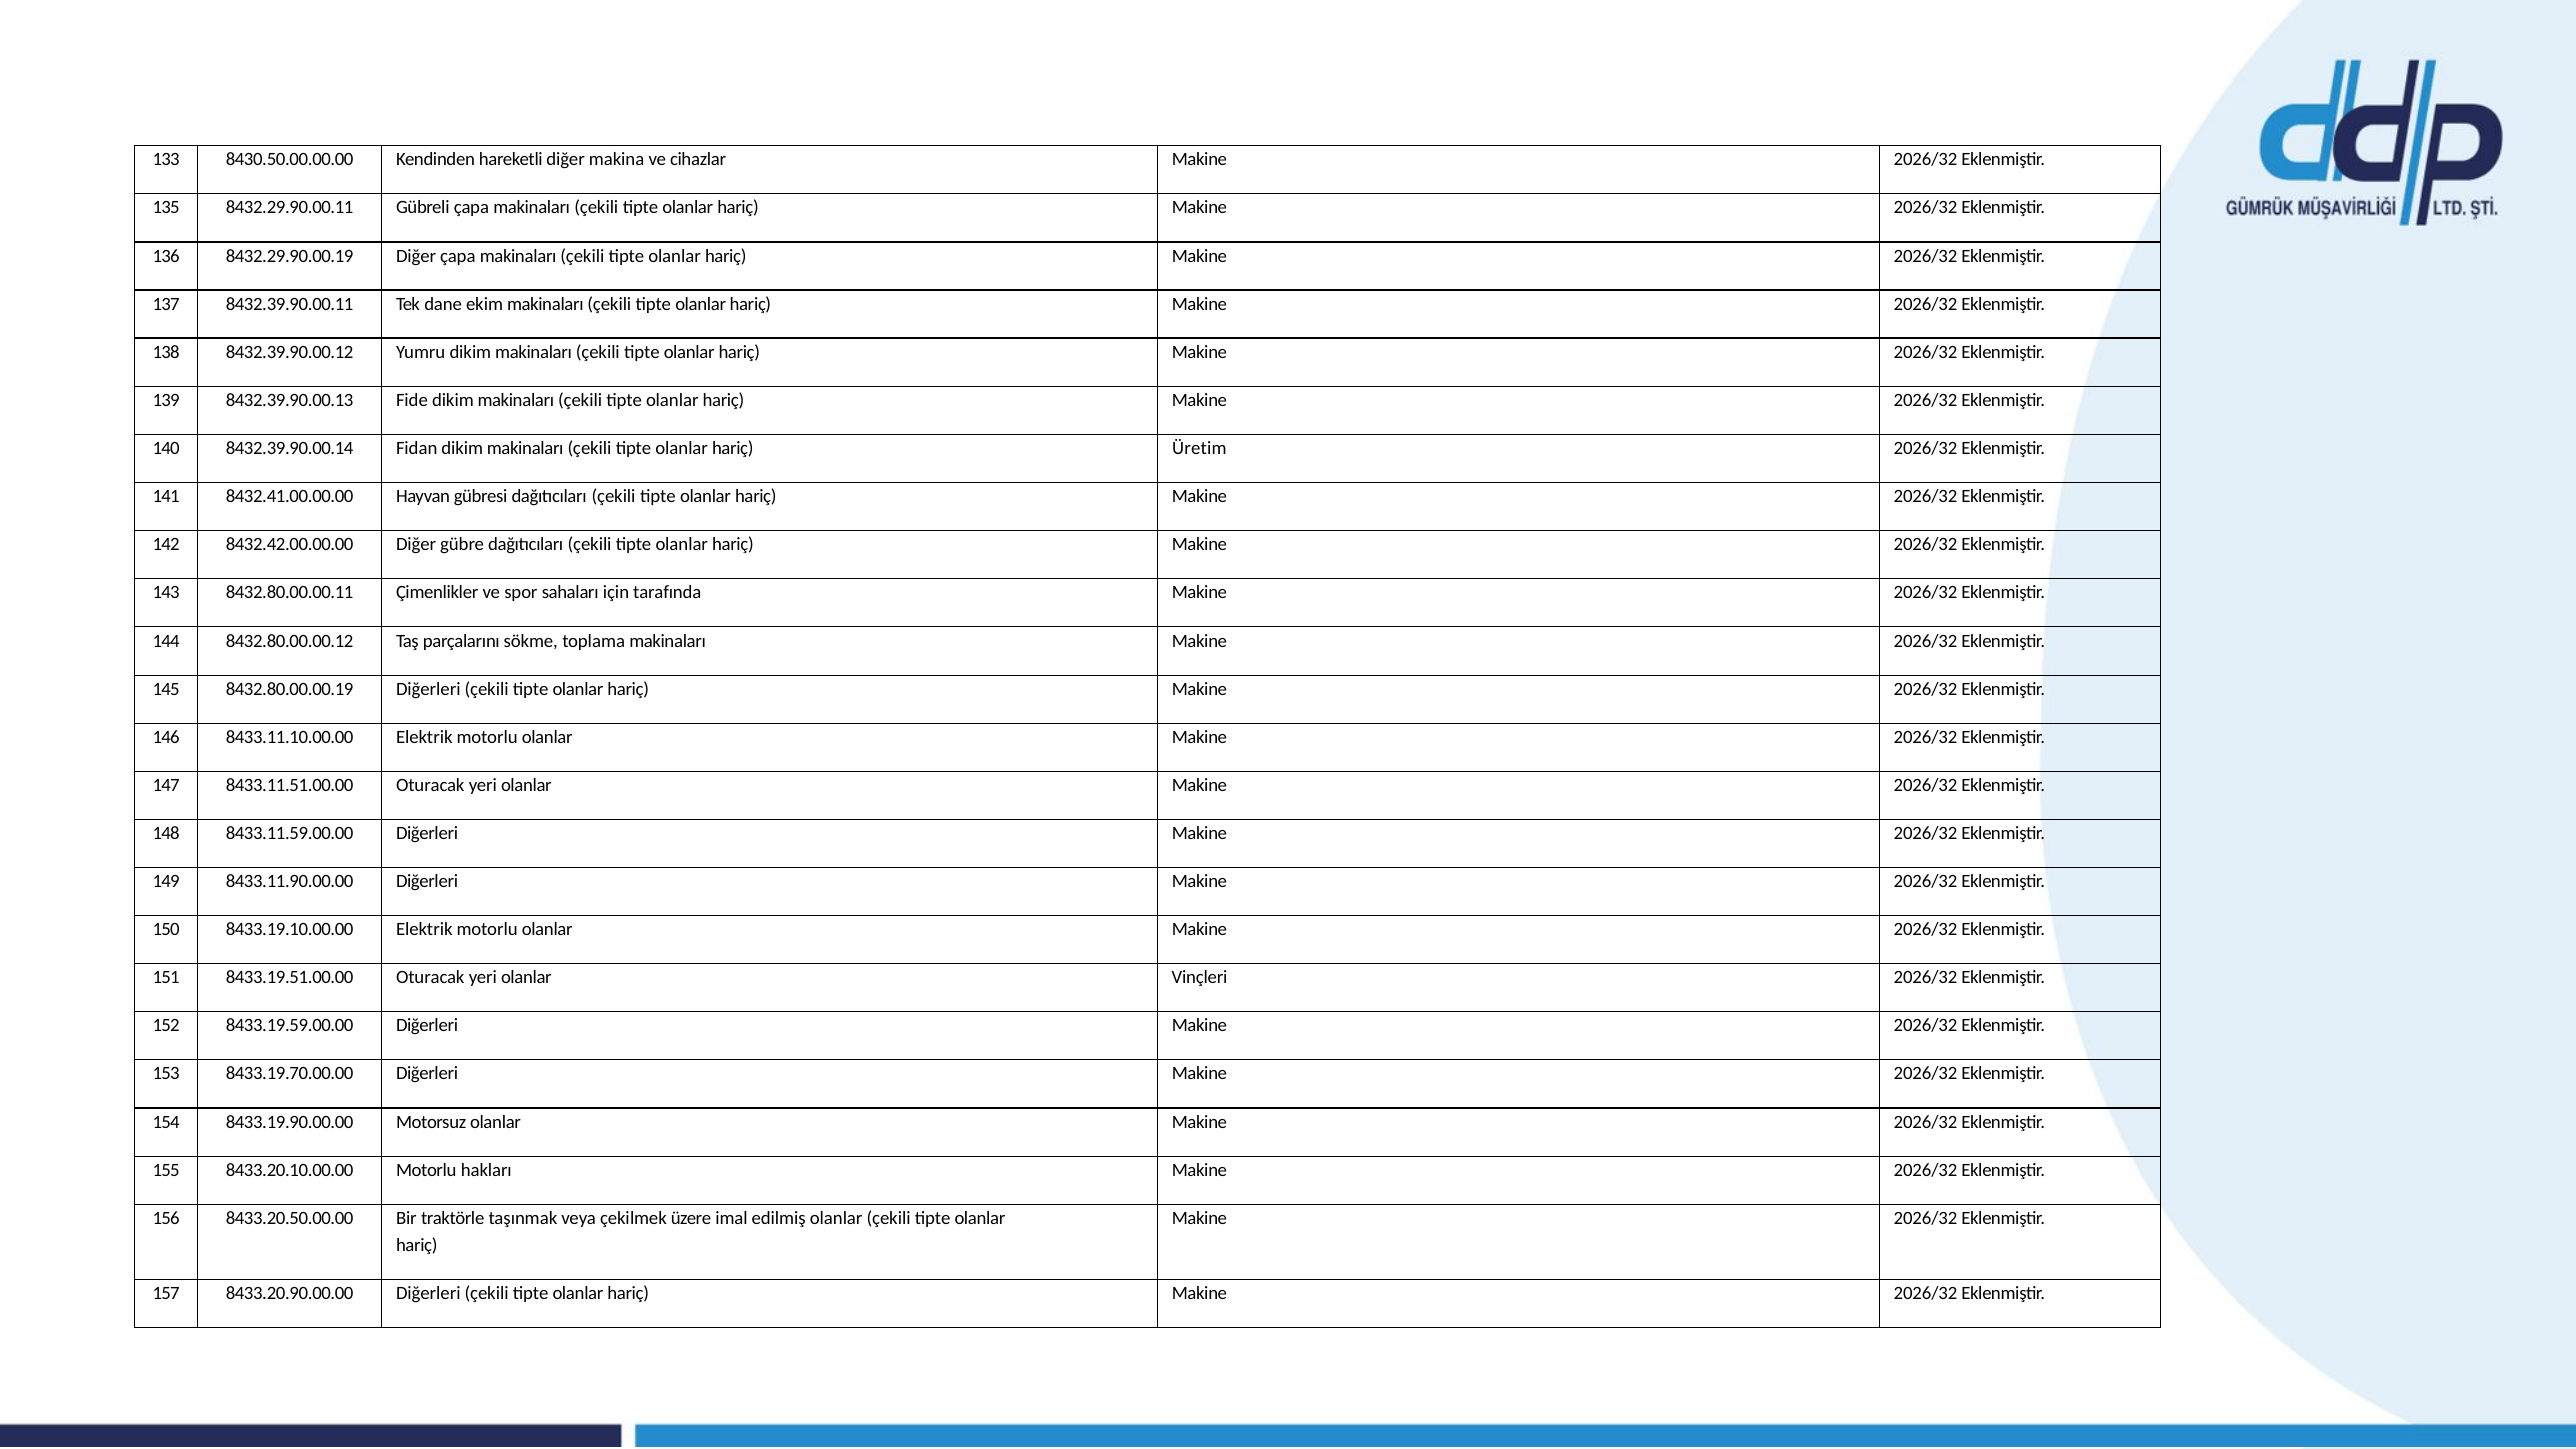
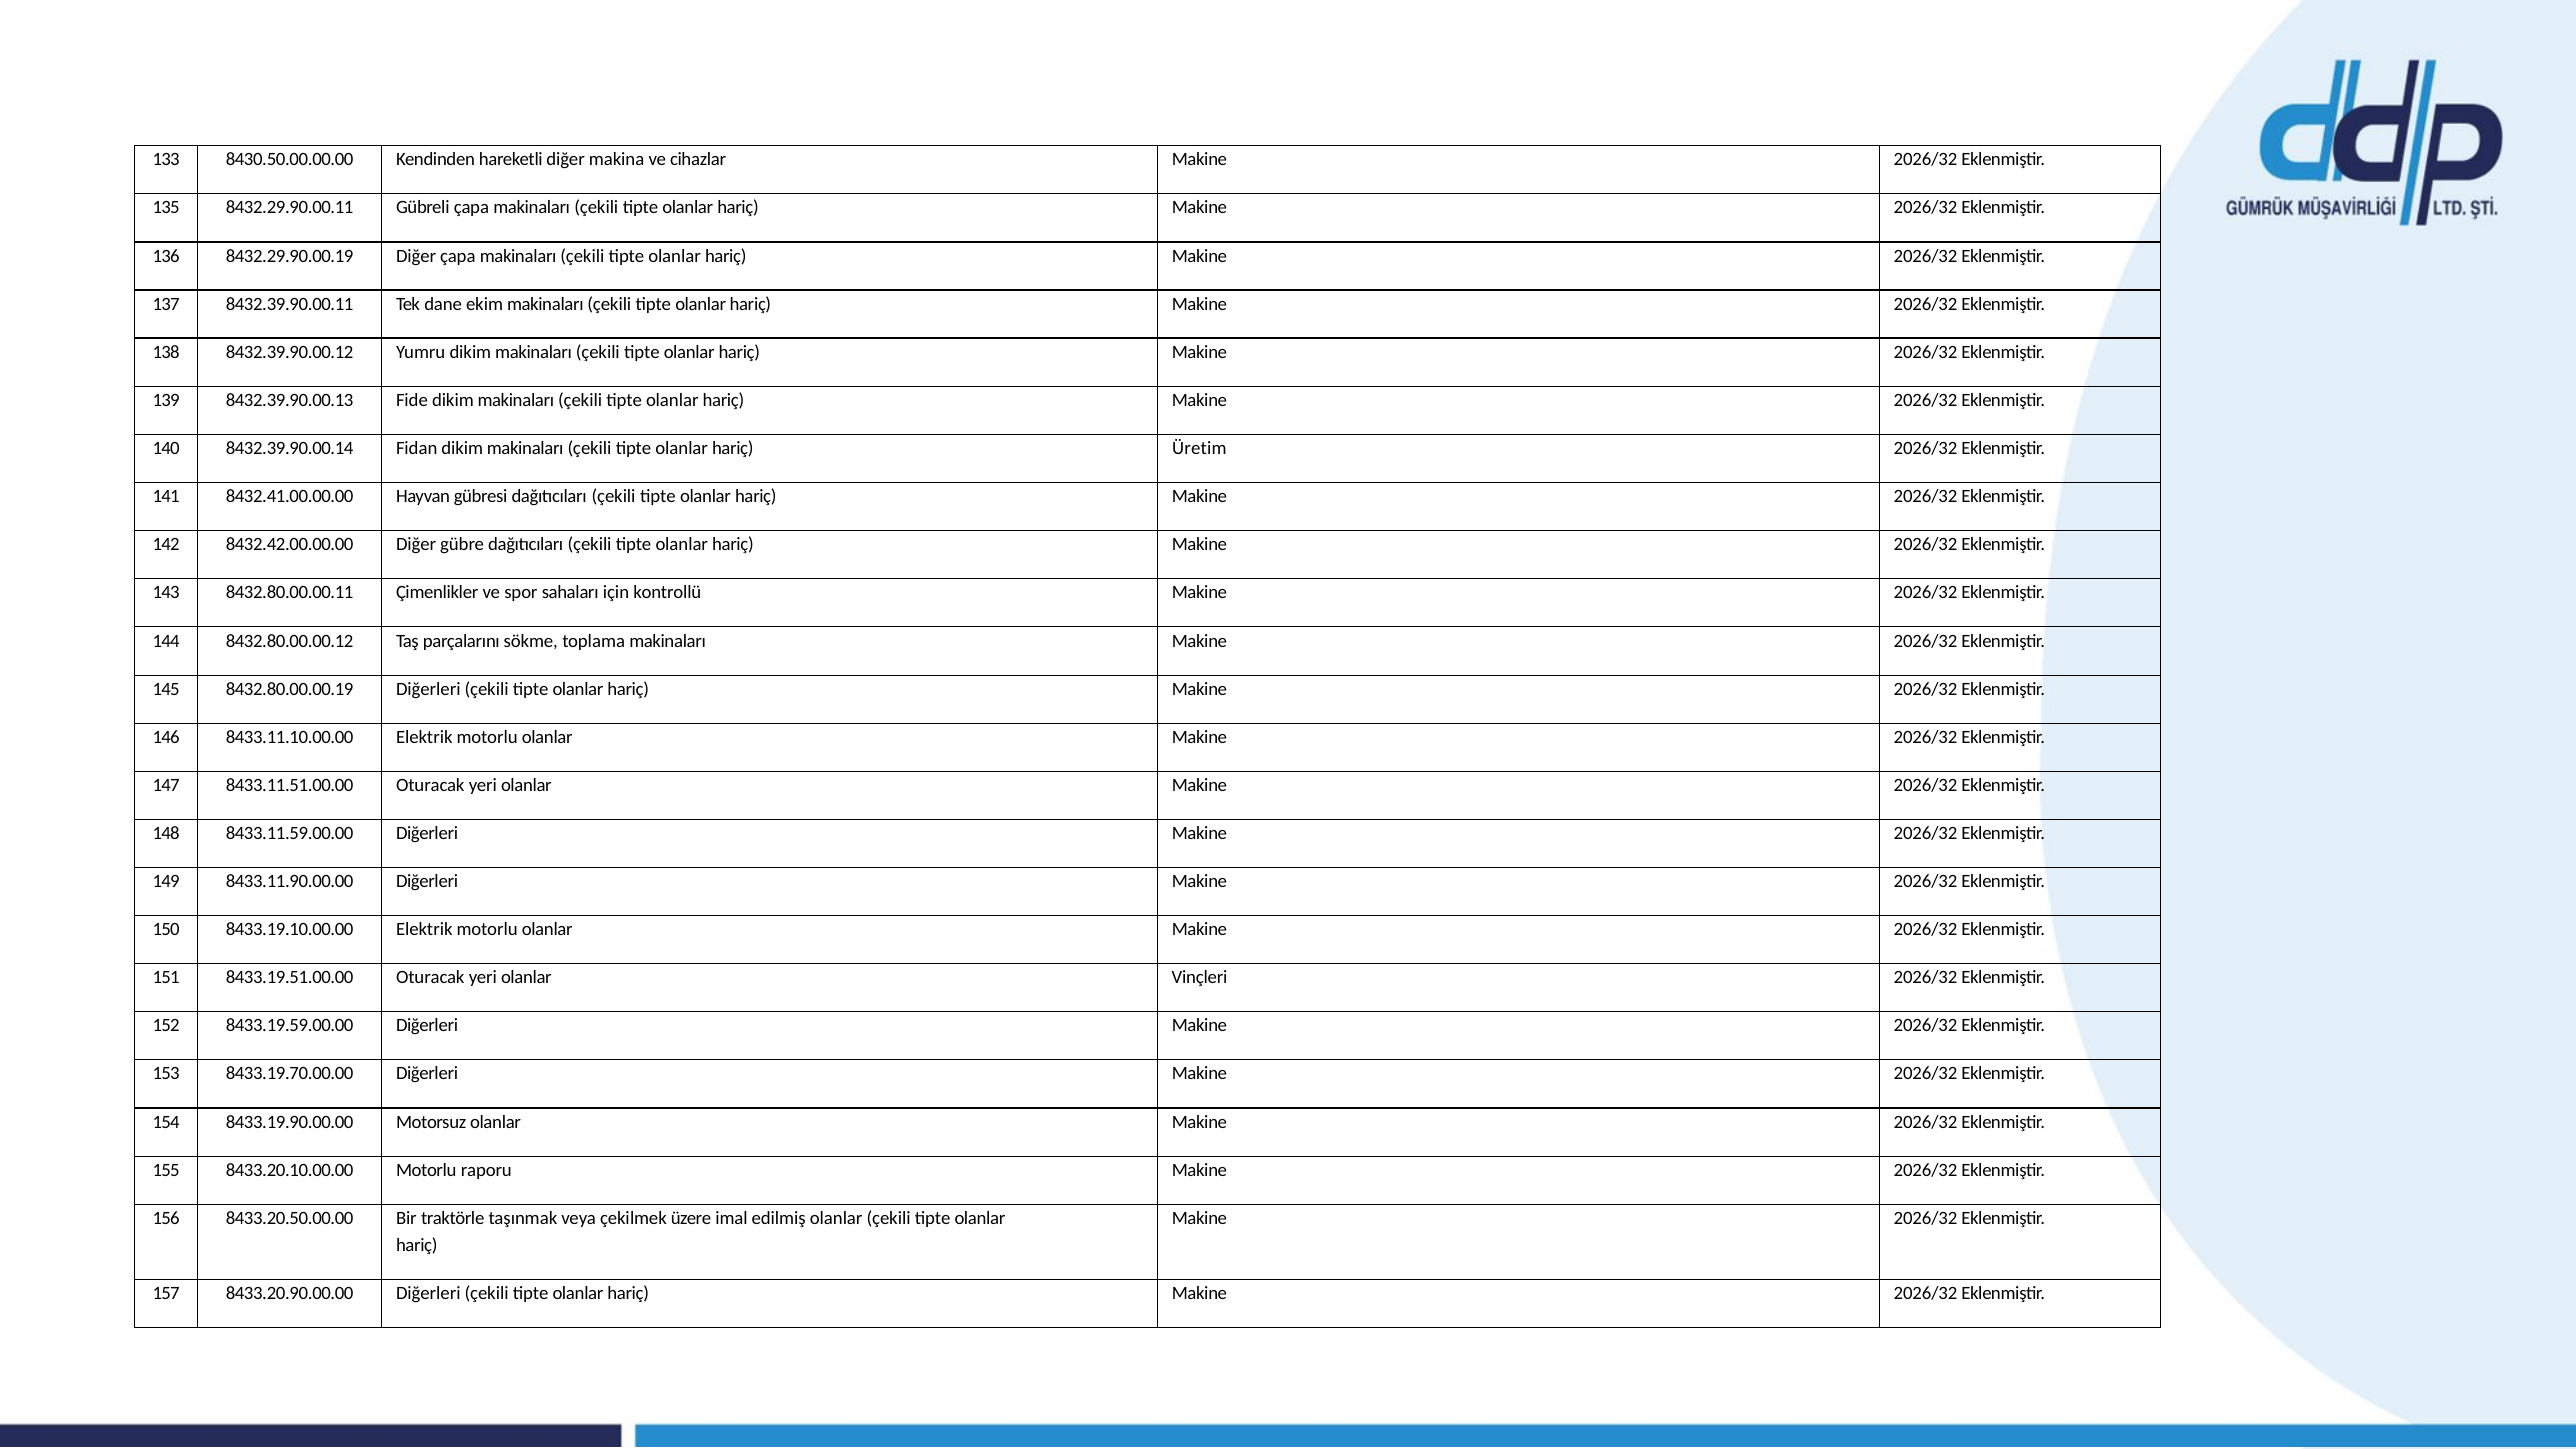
tarafında: tarafında -> kontrollü (667, 593)
hakları: hakları -> raporu (486, 1170)
